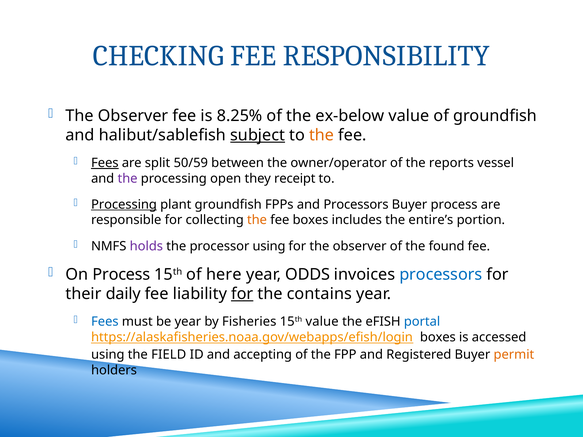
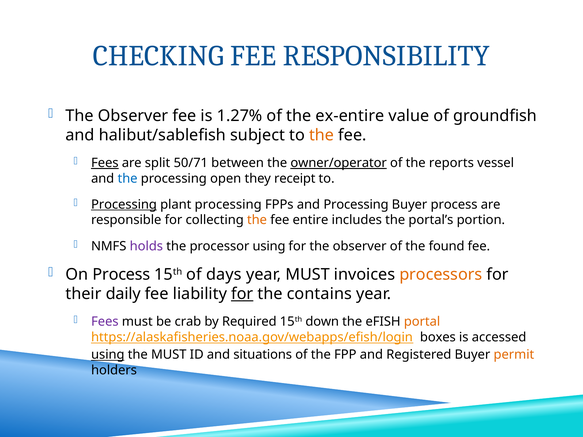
8.25%: 8.25% -> 1.27% (240, 116)
ex-below: ex-below -> ex-entire (350, 116)
subject underline: present -> none (258, 135)
50/59: 50/59 -> 50/71 (191, 163)
owner/operator underline: none -> present (339, 163)
the colour: purple -> blue (128, 179)
plant groundfish: groundfish -> processing (228, 205)
and Processors: Processors -> Processing (356, 205)
fee boxes: boxes -> entire (310, 220)
entire’s: entire’s -> portal’s (431, 220)
here: here -> days (224, 275)
year ODDS: ODDS -> MUST (308, 275)
processors colour: blue -> orange (441, 275)
Fees colour: blue -> purple (105, 322)
be year: year -> crab (188, 322)
Fisheries: Fisheries -> Required (249, 322)
15th value: value -> down (322, 322)
portal colour: blue -> orange (422, 322)
using underline: none -> present (108, 355)
the FIELD: FIELD -> MUST (169, 355)
accepting: accepting -> situations (263, 355)
